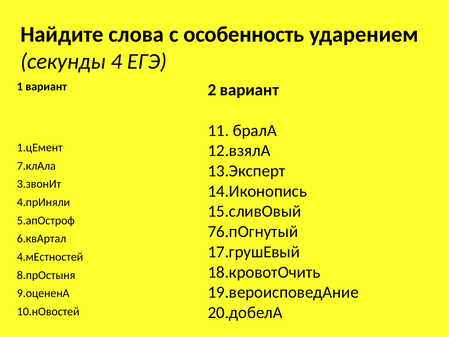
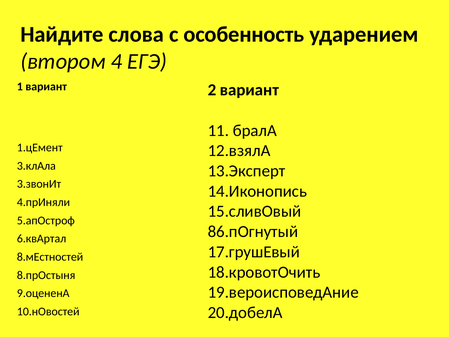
секунды: секунды -> втором (63, 61)
7.клАла: 7.клАла -> 3.клАла (36, 166)
76.пОгнутый: 76.пОгнутый -> 86.пОгнутый (253, 231)
4.мЕстностей: 4.мЕстностей -> 8.мЕстностей (50, 257)
